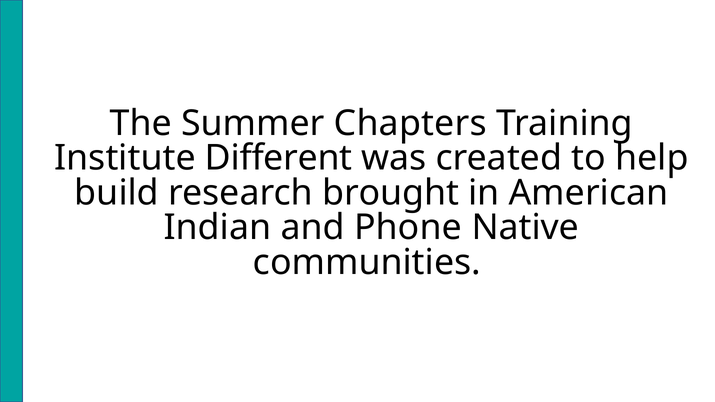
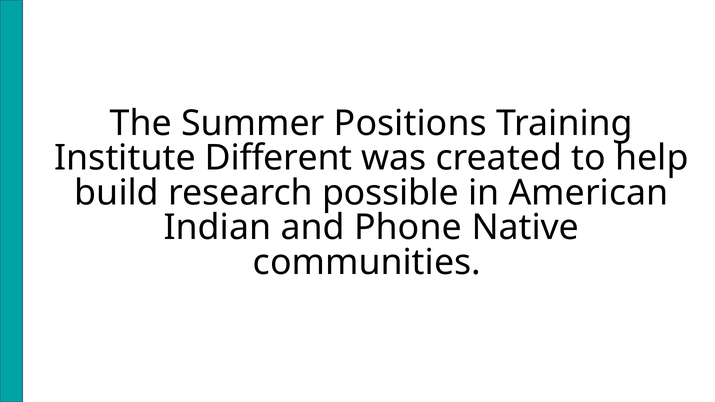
Chapters: Chapters -> Positions (410, 123)
brought: brought -> possible (391, 193)
